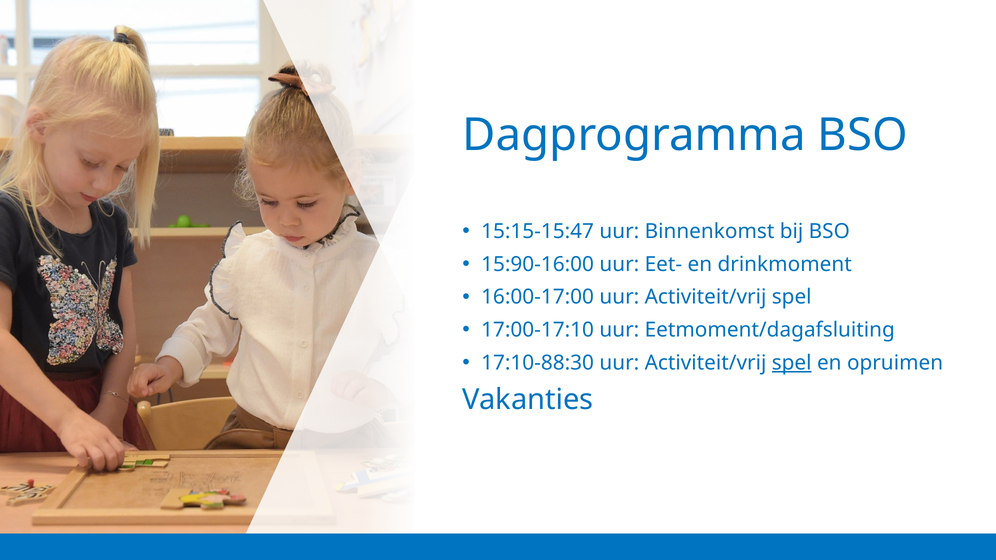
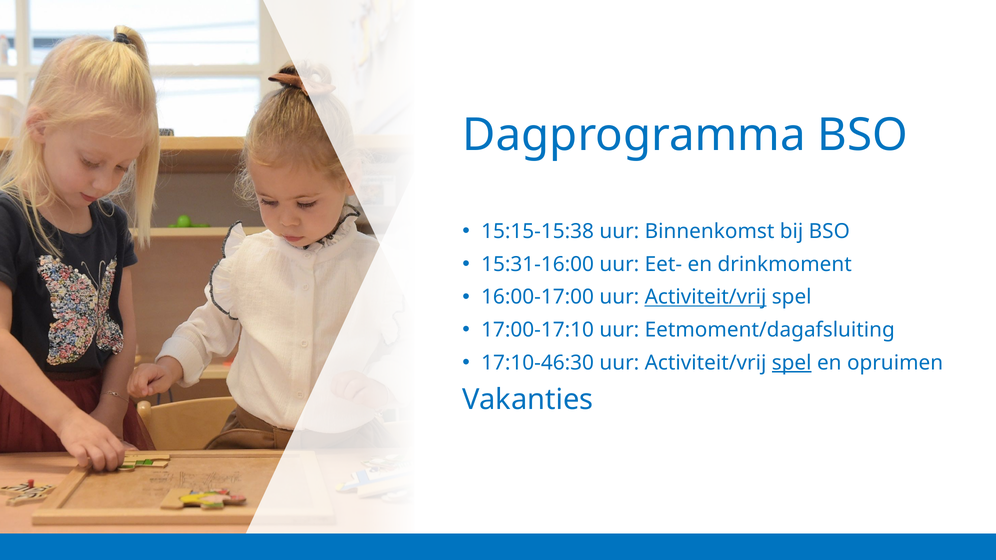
15:15-15:47: 15:15-15:47 -> 15:15-15:38 (538, 232)
15:90-16:00: 15:90-16:00 -> 15:31-16:00 (538, 264)
Activiteit/vrij underline: none -> present (706, 297)
17:10-88:30: 17:10-88:30 -> 17:10-46:30 (538, 363)
